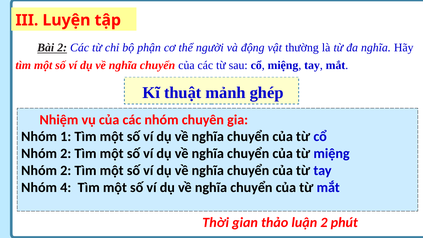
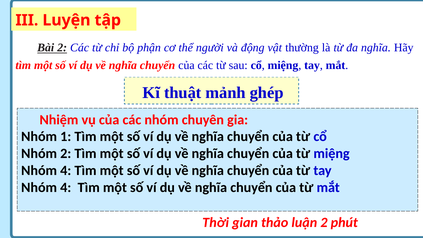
2: 2 -> 4 (66, 170)
